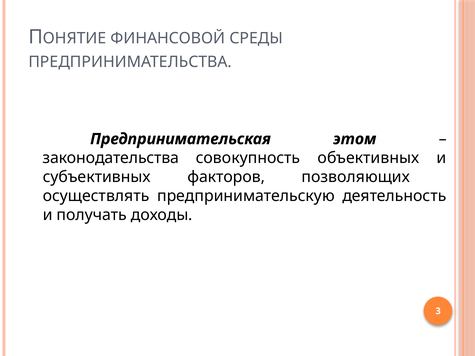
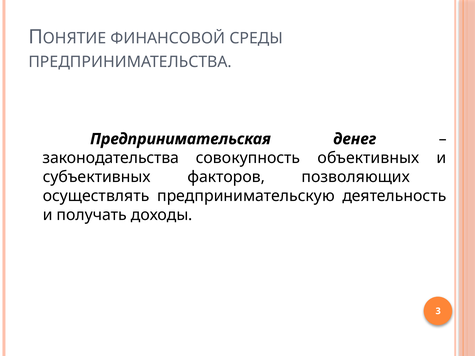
этом: этом -> денег (355, 139)
